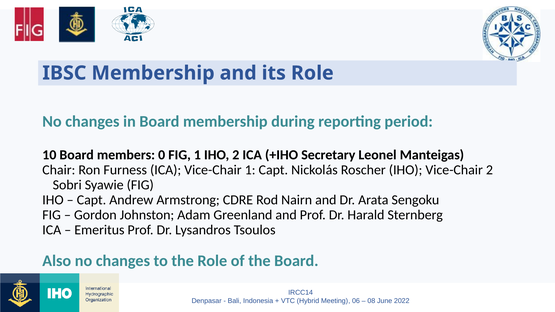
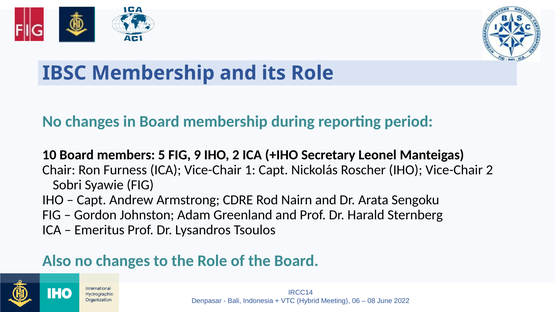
0: 0 -> 5 (162, 155)
FIG 1: 1 -> 9 (197, 155)
